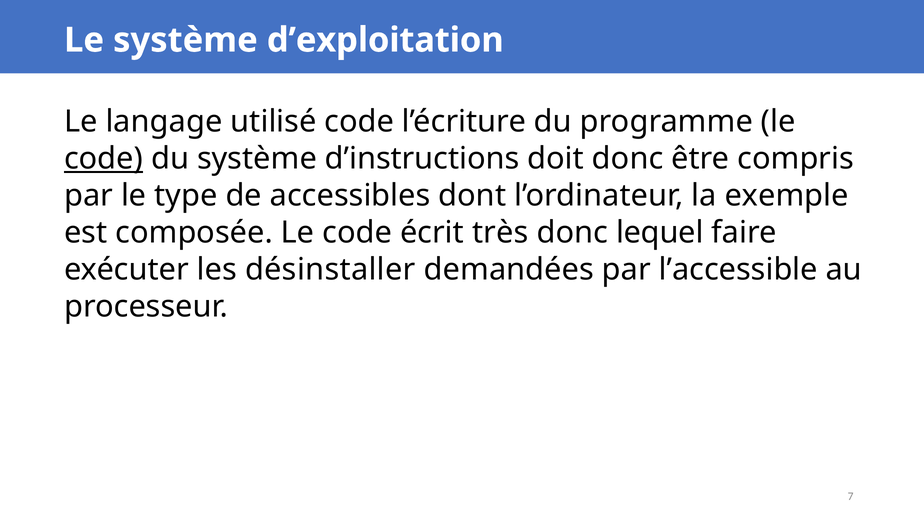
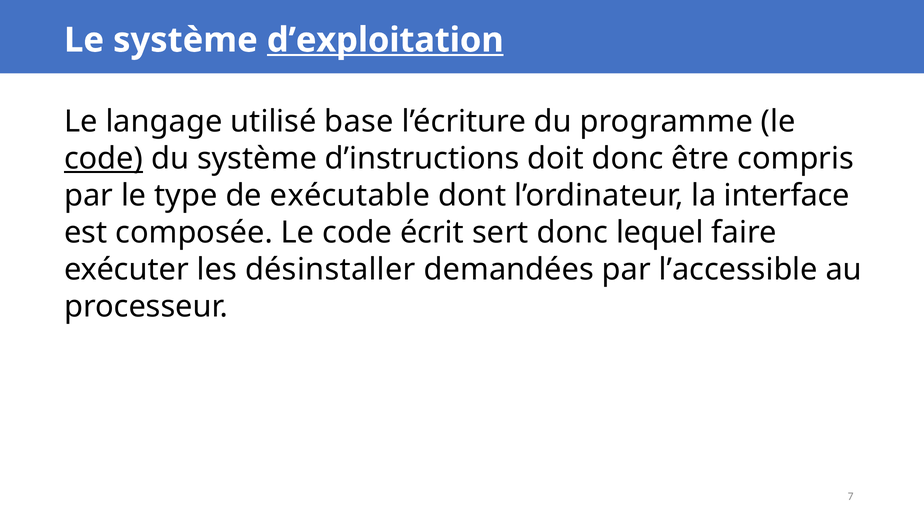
d’exploitation underline: none -> present (385, 40)
utilisé code: code -> base (359, 122)
accessibles: accessibles -> exécutable (350, 196)
exemple: exemple -> interface (787, 196)
très: très -> sert (500, 233)
